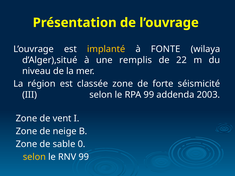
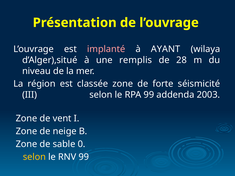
implanté colour: yellow -> pink (106, 49)
FONTE: FONTE -> AYANT (166, 49)
22: 22 -> 28 (182, 60)
